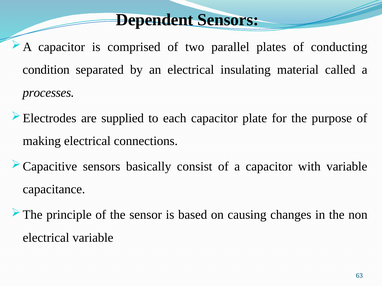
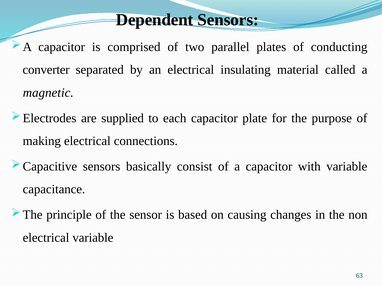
condition: condition -> converter (46, 70)
processes: processes -> magnetic (48, 93)
